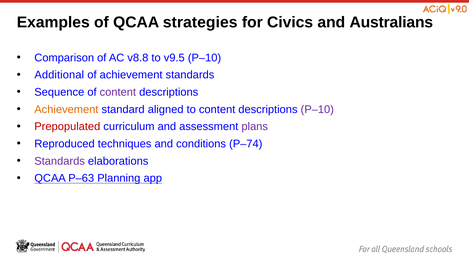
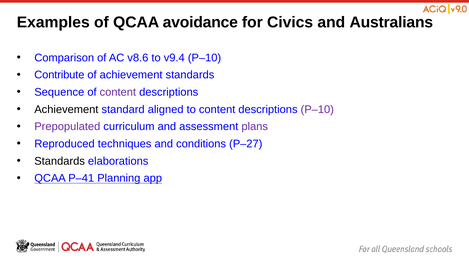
strategies: strategies -> avoidance (200, 22)
v8.8: v8.8 -> v8.6 (138, 58)
v9.5: v9.5 -> v9.4 (174, 58)
Additional: Additional -> Contribute (59, 75)
Achievement colour: orange -> black (66, 109)
Prepopulated colour: red -> purple (67, 127)
P–74: P–74 -> P–27 (246, 144)
Standards colour: purple -> black (60, 161)
P–63: P–63 -> P–41 (81, 178)
